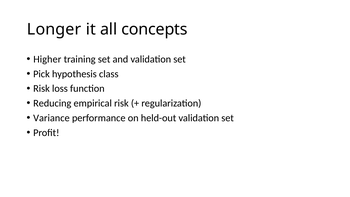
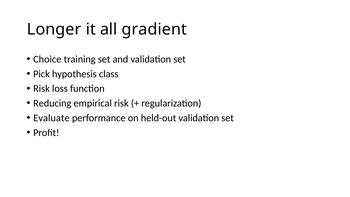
concepts: concepts -> gradient (154, 29)
Higher: Higher -> Choice (47, 59)
Variance: Variance -> Evaluate (51, 118)
